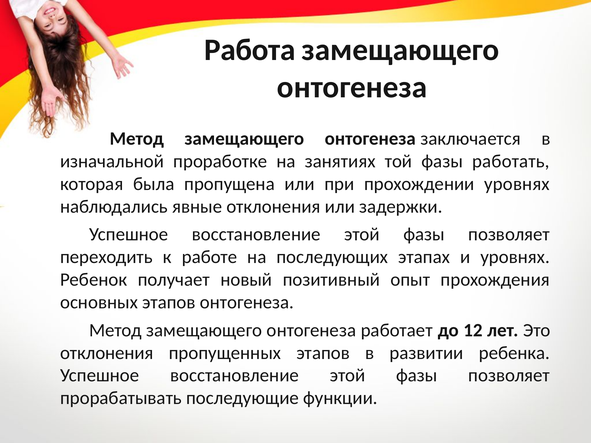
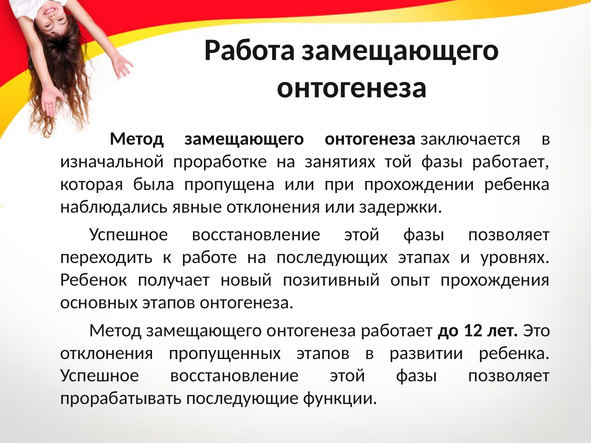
фазы работать: работать -> работает (511, 161)
прохождении уровнях: уровнях -> ребенка (517, 184)
